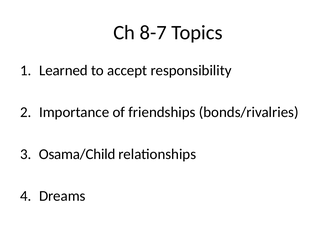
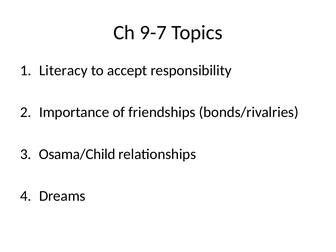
8-7: 8-7 -> 9-7 (153, 33)
Learned: Learned -> Literacy (63, 70)
